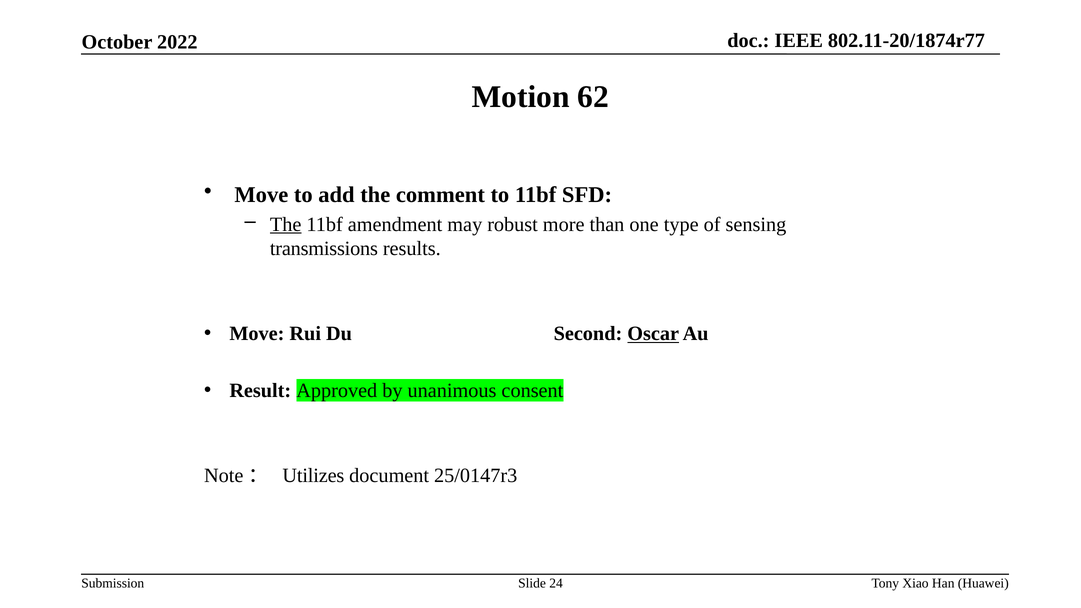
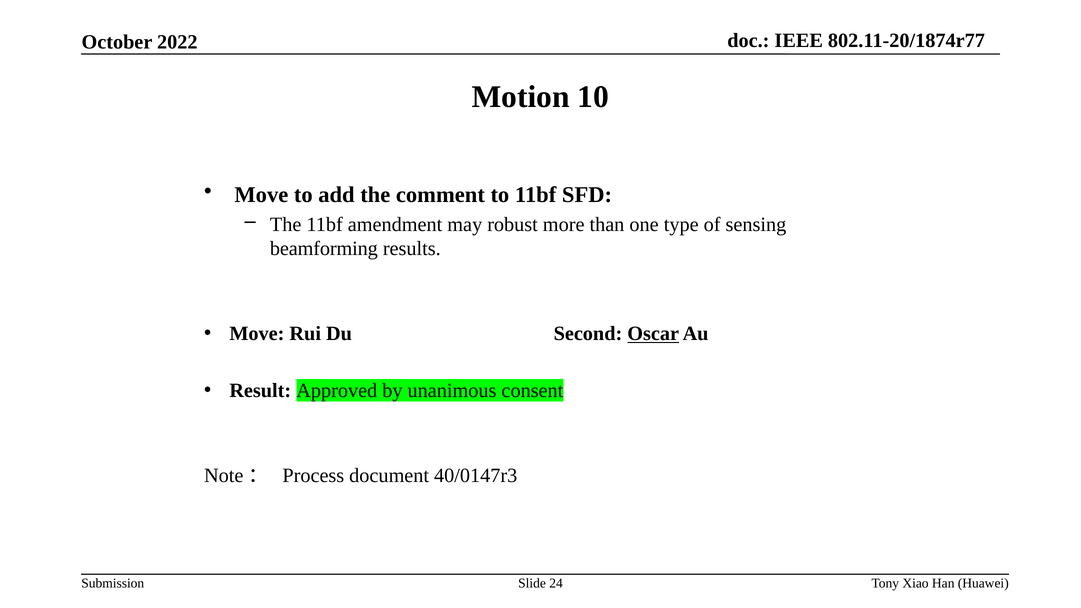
62: 62 -> 10 (593, 97)
The underline: present -> none (286, 224)
transmissions: transmissions -> beamforming (324, 249)
Utilizes: Utilizes -> Process (313, 476)
25/0147r3: 25/0147r3 -> 40/0147r3 (476, 476)
